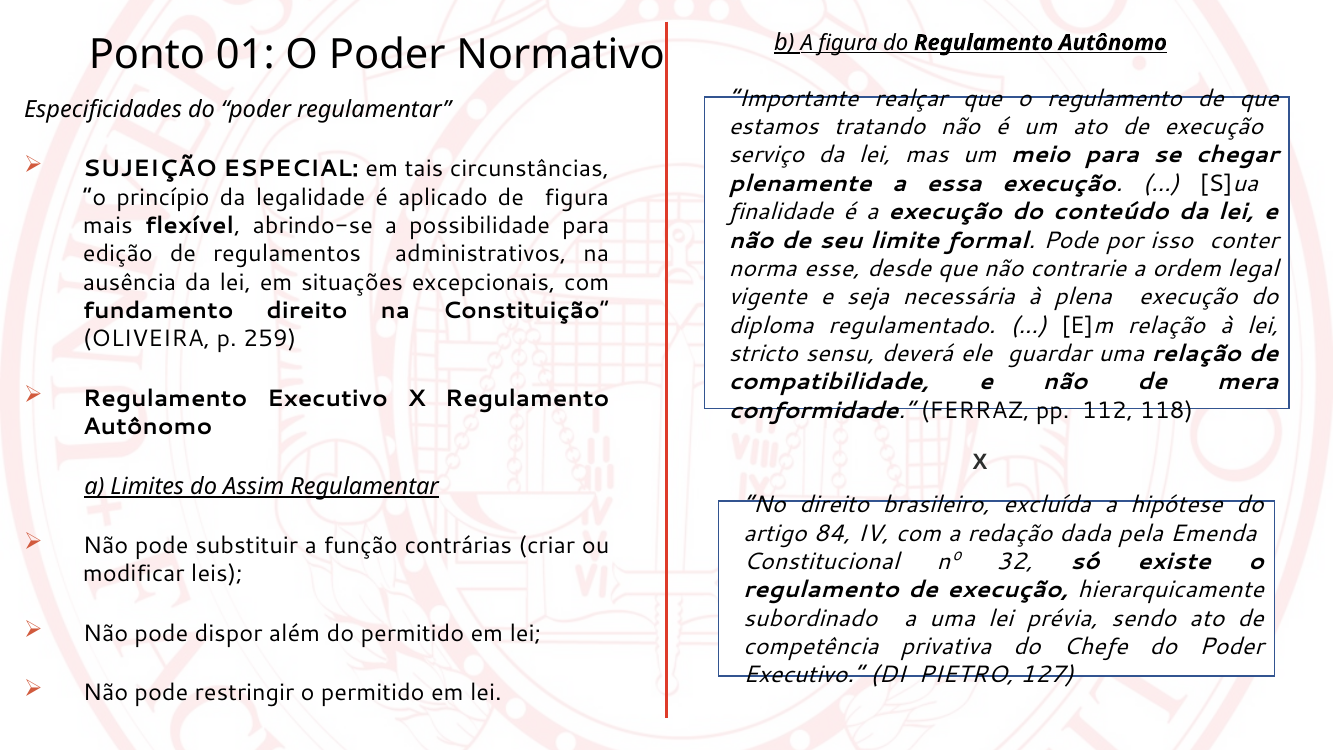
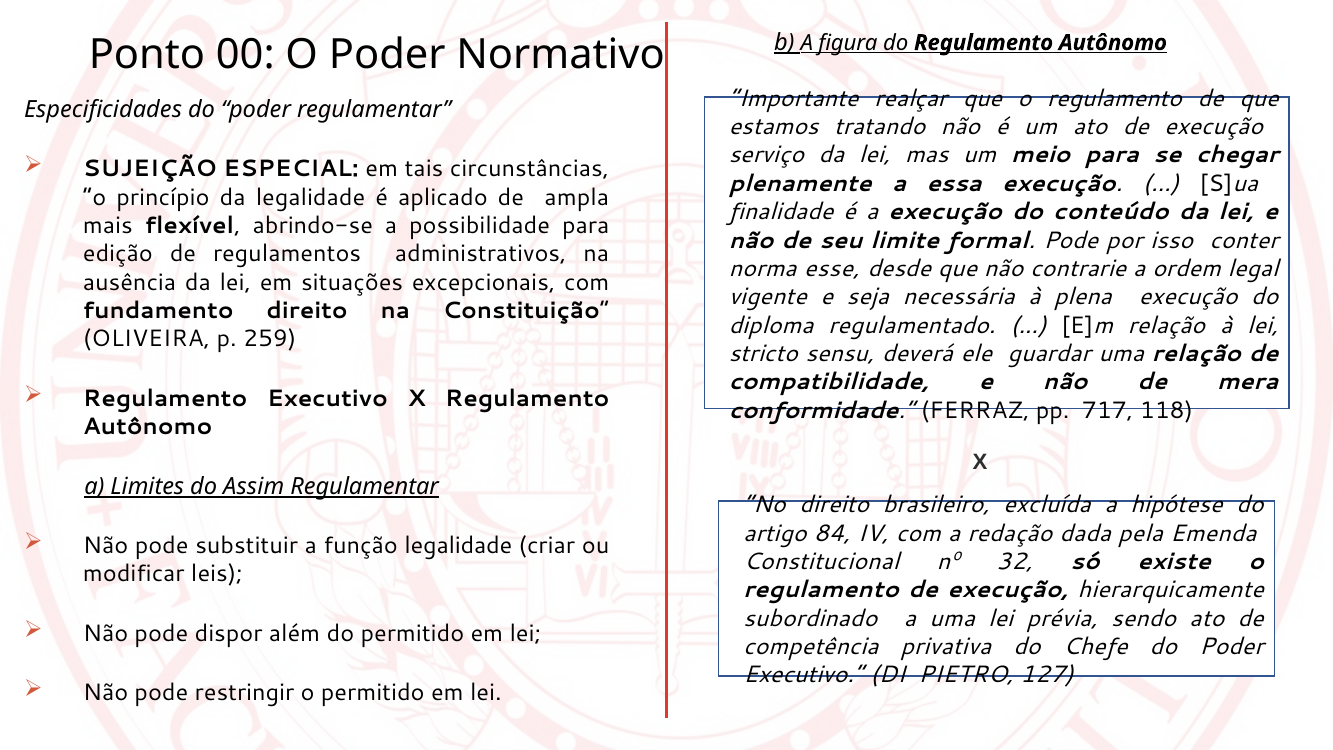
01: 01 -> 00 (245, 54)
de figura: figura -> ampla (577, 197)
112: 112 -> 717 (1108, 410)
função contrárias: contrárias -> legalidade (458, 546)
